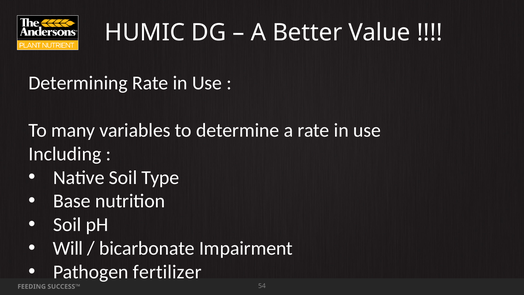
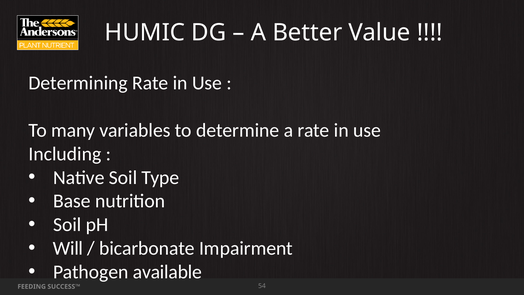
fertilizer: fertilizer -> available (167, 272)
